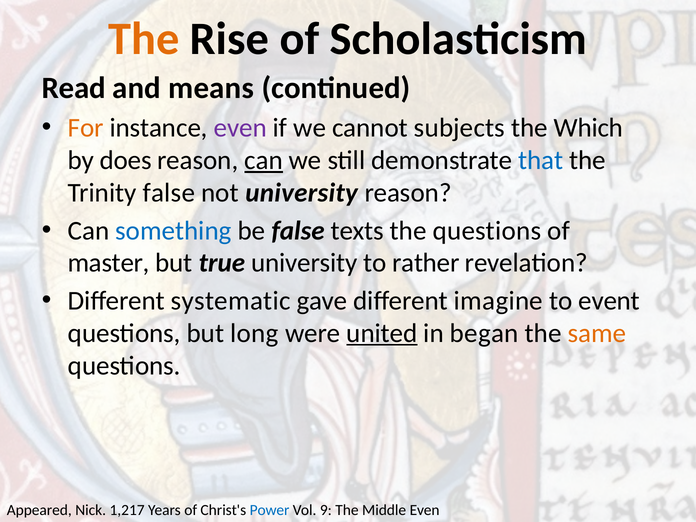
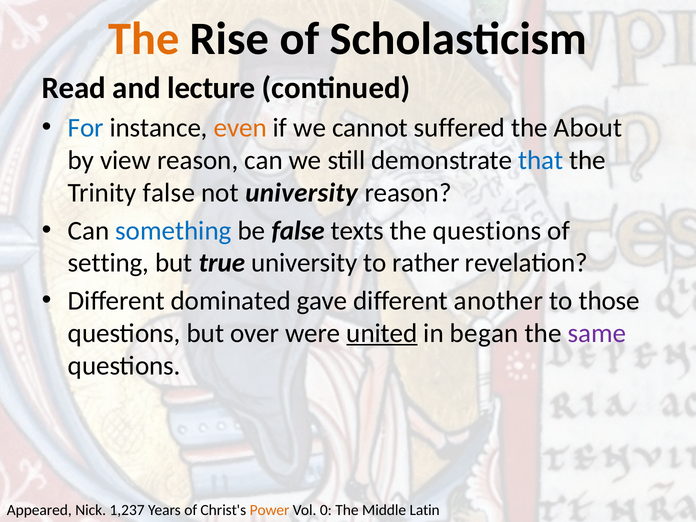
means: means -> lecture (211, 88)
For colour: orange -> blue (86, 128)
even colour: purple -> orange (240, 128)
subjects: subjects -> suffered (460, 128)
Which: Which -> About (588, 128)
does: does -> view (126, 160)
can underline: present -> none (264, 160)
master: master -> setting (109, 263)
systematic: systematic -> dominated (231, 301)
imagine: imagine -> another (498, 301)
event: event -> those (609, 301)
long: long -> over (255, 333)
same colour: orange -> purple (597, 333)
1,217: 1,217 -> 1,237 (127, 510)
Power colour: blue -> orange (270, 510)
9: 9 -> 0 (326, 510)
Middle Even: Even -> Latin (425, 510)
